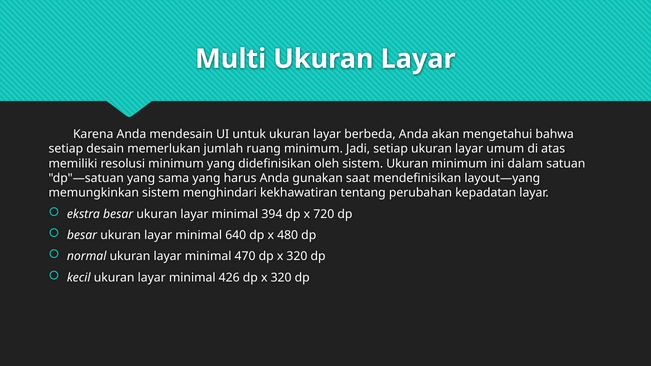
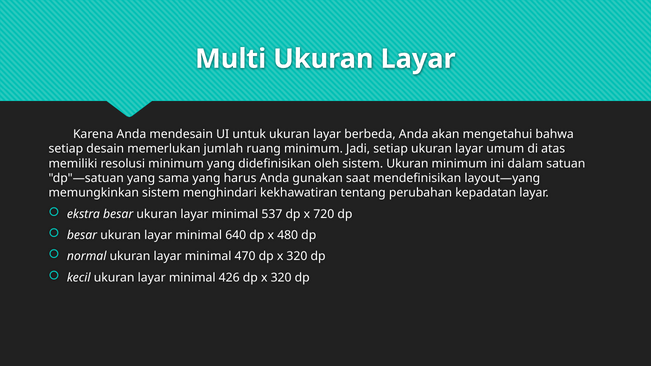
394: 394 -> 537 (272, 214)
